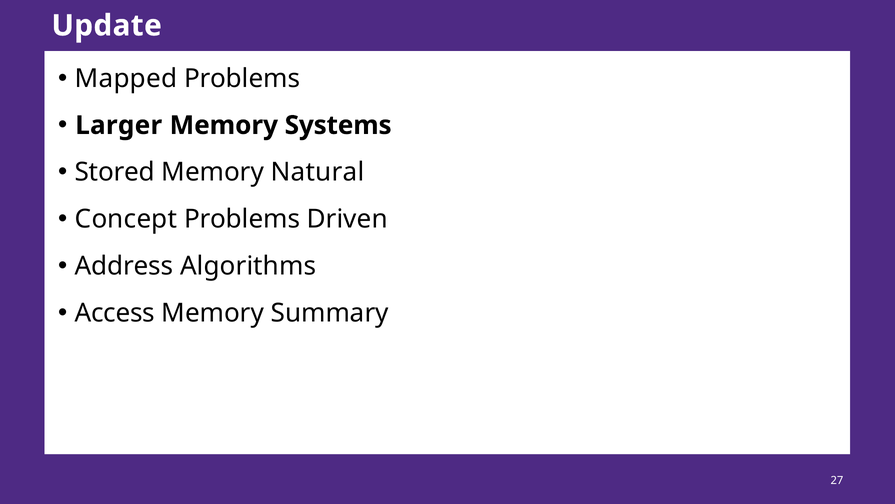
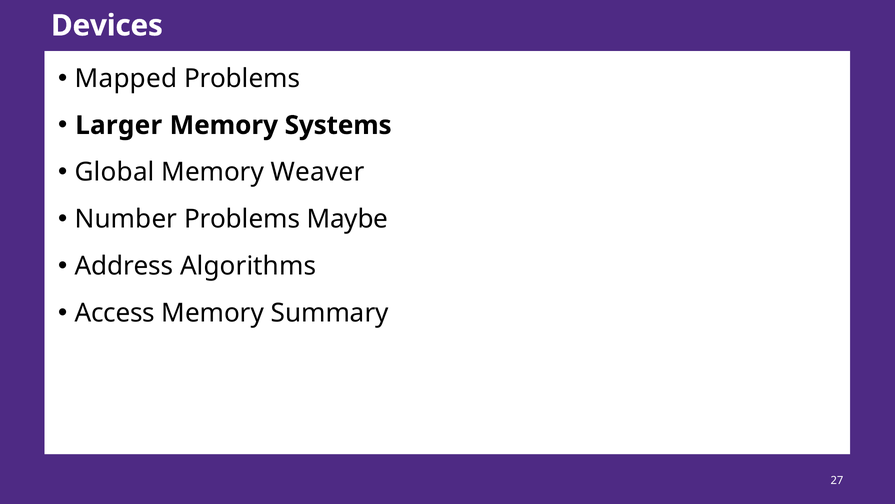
Update: Update -> Devices (107, 26)
Stored: Stored -> Global (115, 172)
Natural: Natural -> Weaver (318, 172)
Concept: Concept -> Number (126, 219)
Driven: Driven -> Maybe (347, 219)
